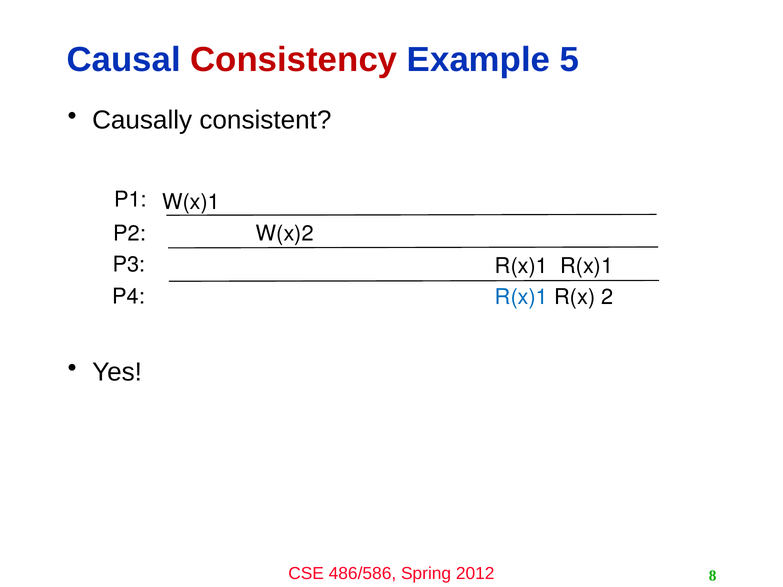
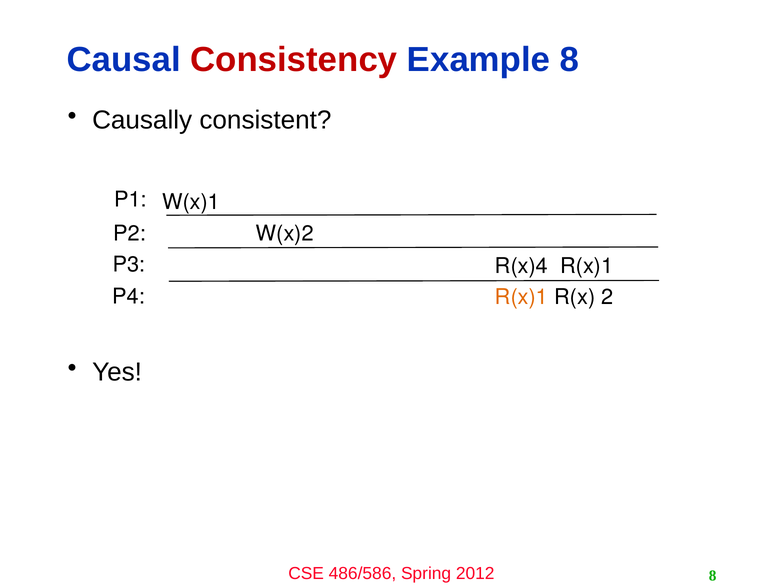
Example 5: 5 -> 8 (570, 60)
R(x)1: R(x)1 -> R(x)4 (521, 266)
R(x)1 colour: blue -> orange (521, 297)
